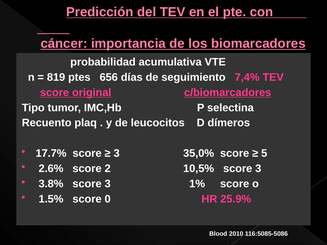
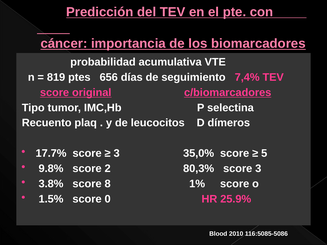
2.6%: 2.6% -> 9.8% (51, 169)
10,5%: 10,5% -> 80,3% (199, 169)
3.8% score 3: 3 -> 8 (108, 184)
